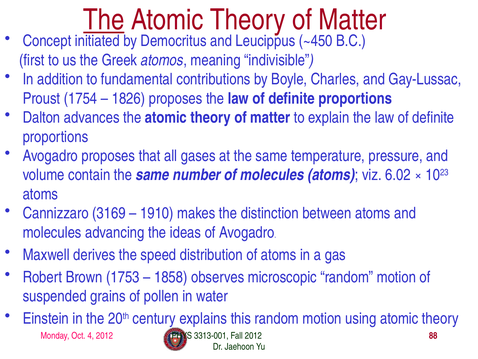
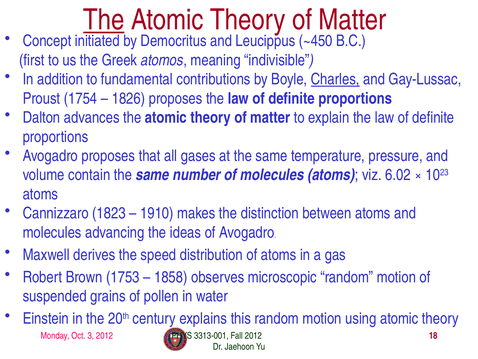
Charles underline: none -> present (335, 79)
3169: 3169 -> 1823 (109, 213)
4: 4 -> 3 (91, 335)
88: 88 -> 18 (433, 335)
